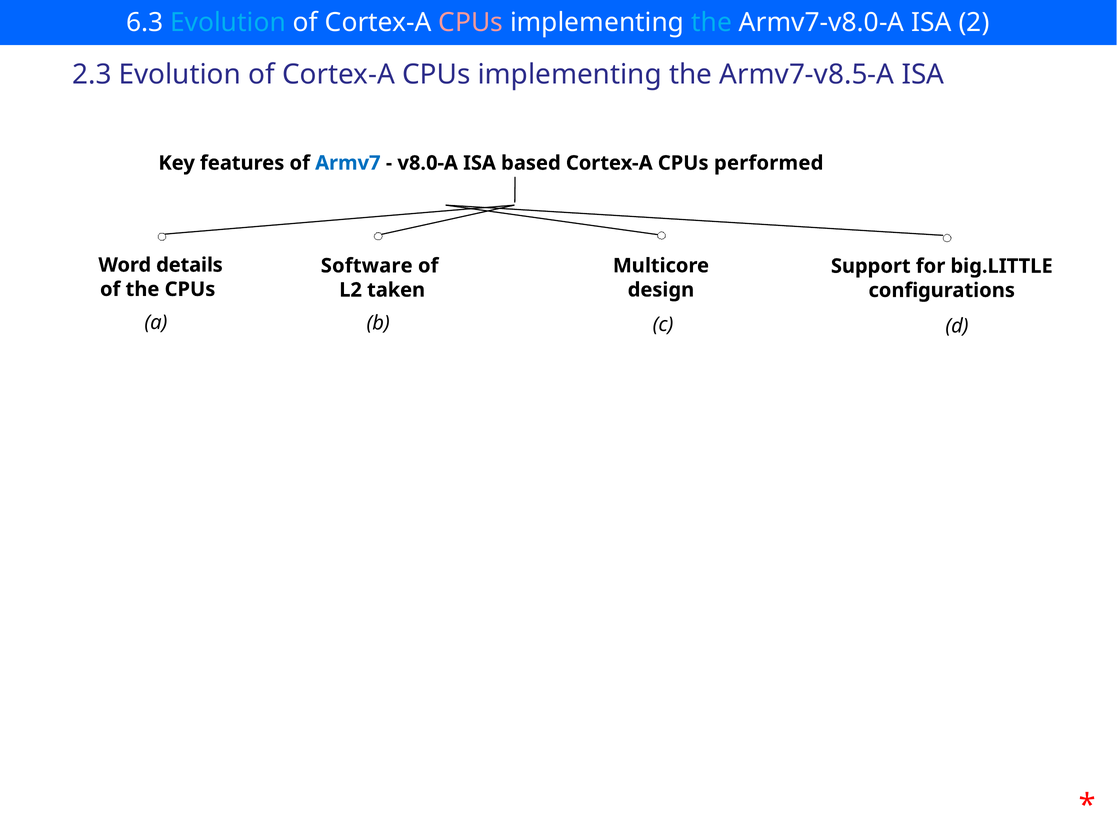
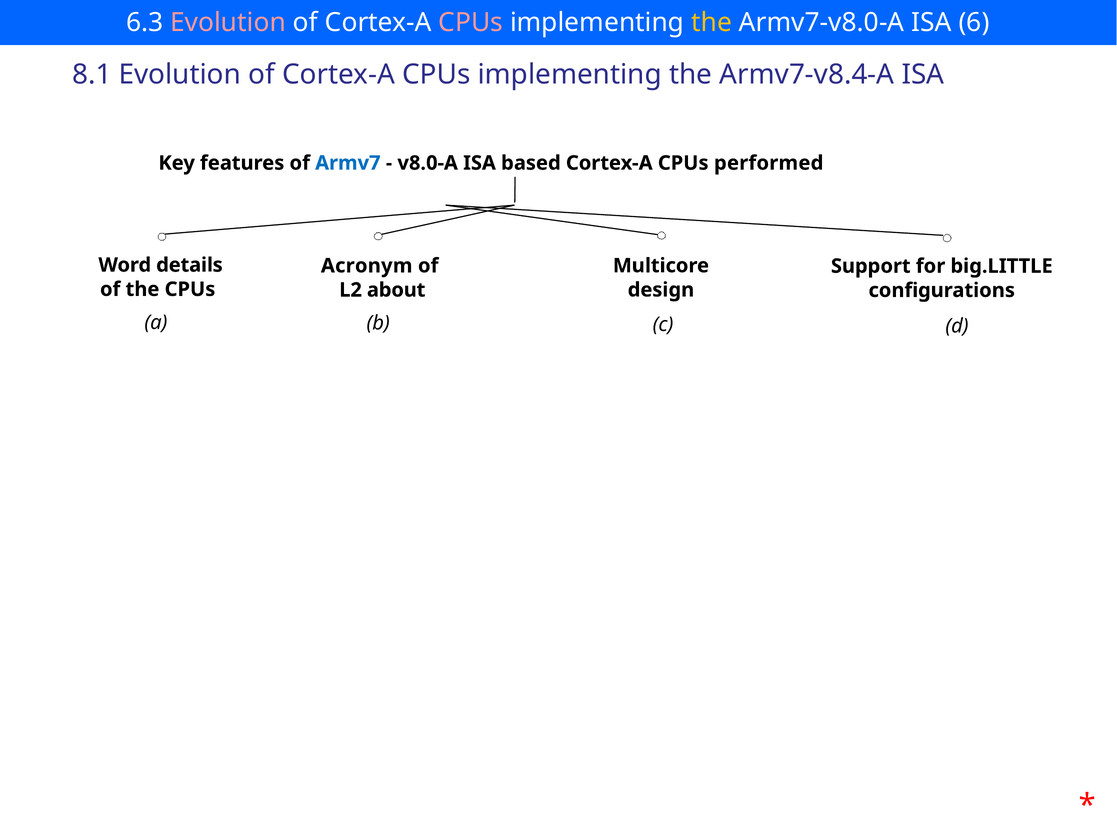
Evolution colour: light blue -> pink (228, 23)
the colour: light blue -> yellow (712, 23)
2: 2 -> 6 (974, 23)
2.3: 2.3 -> 8.1 (92, 75)
Armv7-v8.5-A: Armv7-v8.5-A -> Armv7-v8.4-A (807, 75)
Software: Software -> Acronym (367, 266)
taken: taken -> about (396, 290)
